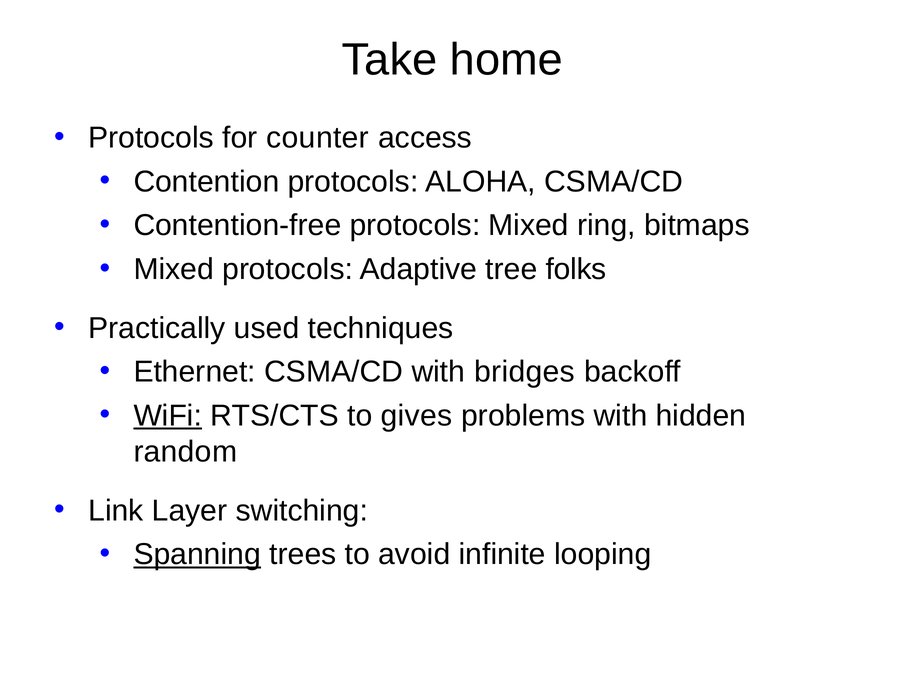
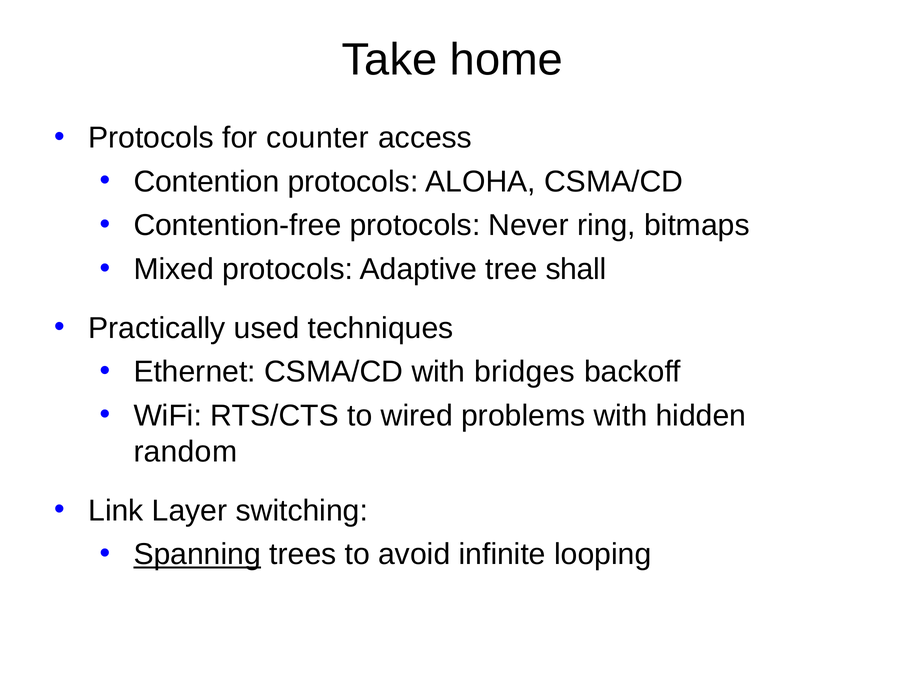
protocols Mixed: Mixed -> Never (529, 225)
folks: folks -> shall (576, 269)
WiFi underline: present -> none (168, 415)
gives: gives -> wired (417, 415)
